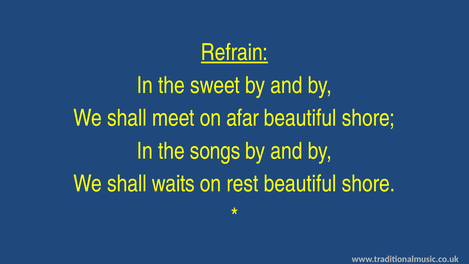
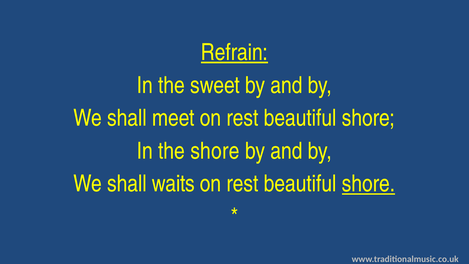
meet on afar: afar -> rest (243, 118)
the songs: songs -> shore (215, 151)
shore underline: none -> present (368, 184)
